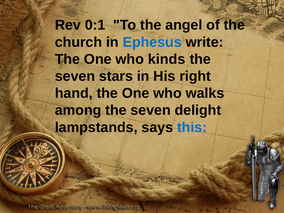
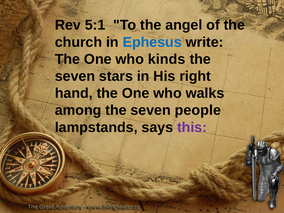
0:1: 0:1 -> 5:1 (95, 25)
delight: delight -> people (198, 110)
this colour: blue -> purple (192, 127)
